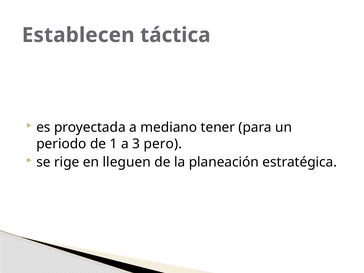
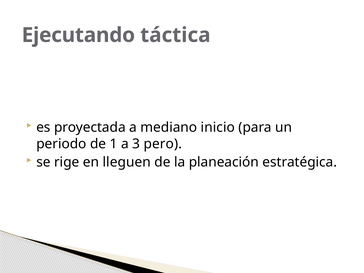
Establecen: Establecen -> Ejecutando (78, 35)
tener: tener -> inicio (218, 127)
